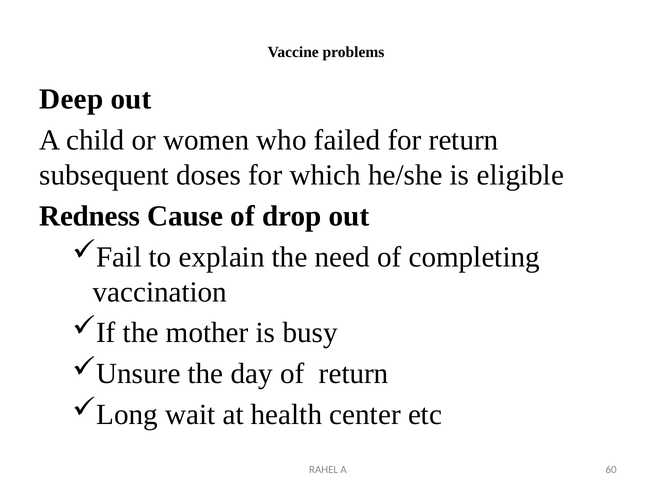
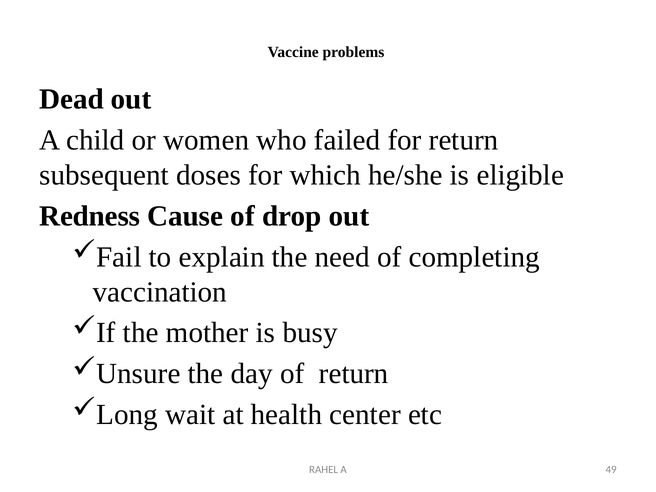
Deep: Deep -> Dead (72, 99)
60: 60 -> 49 (611, 470)
